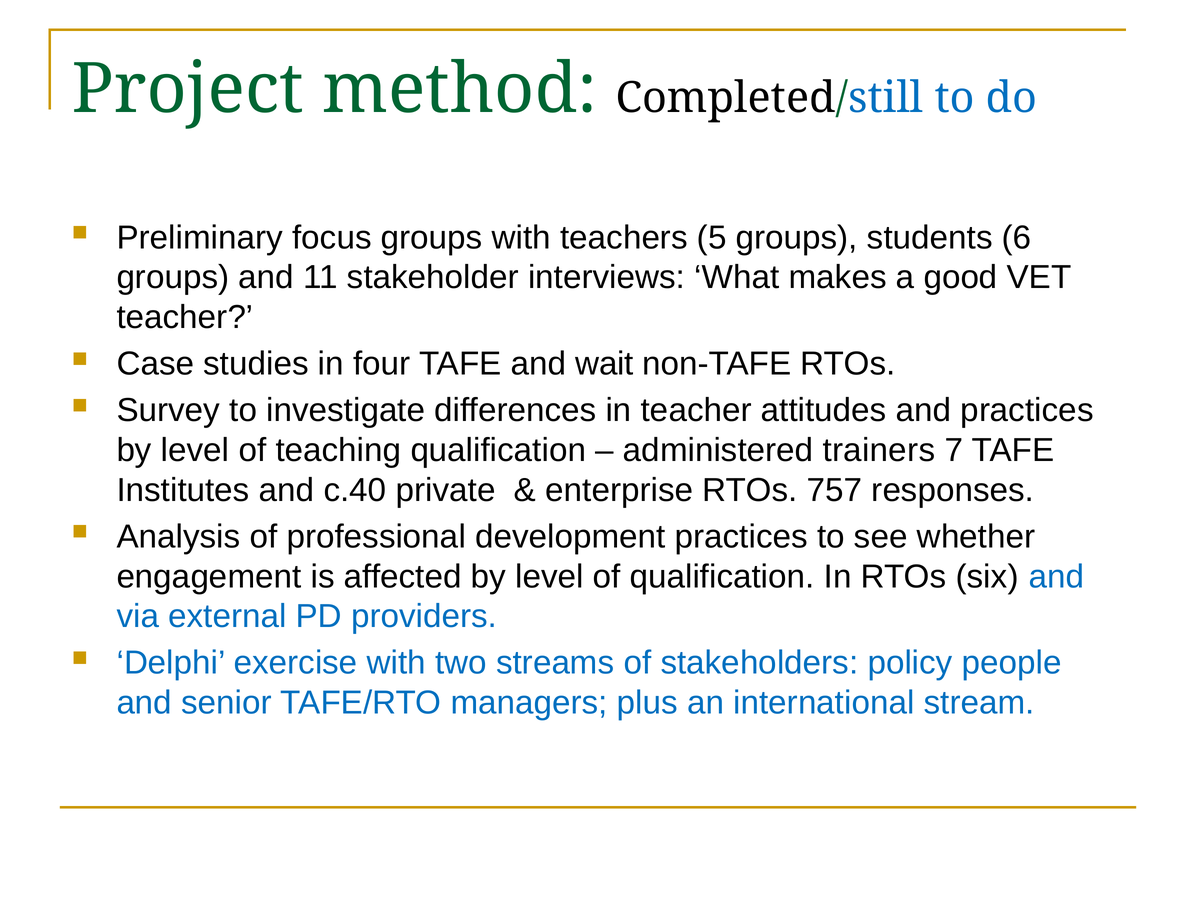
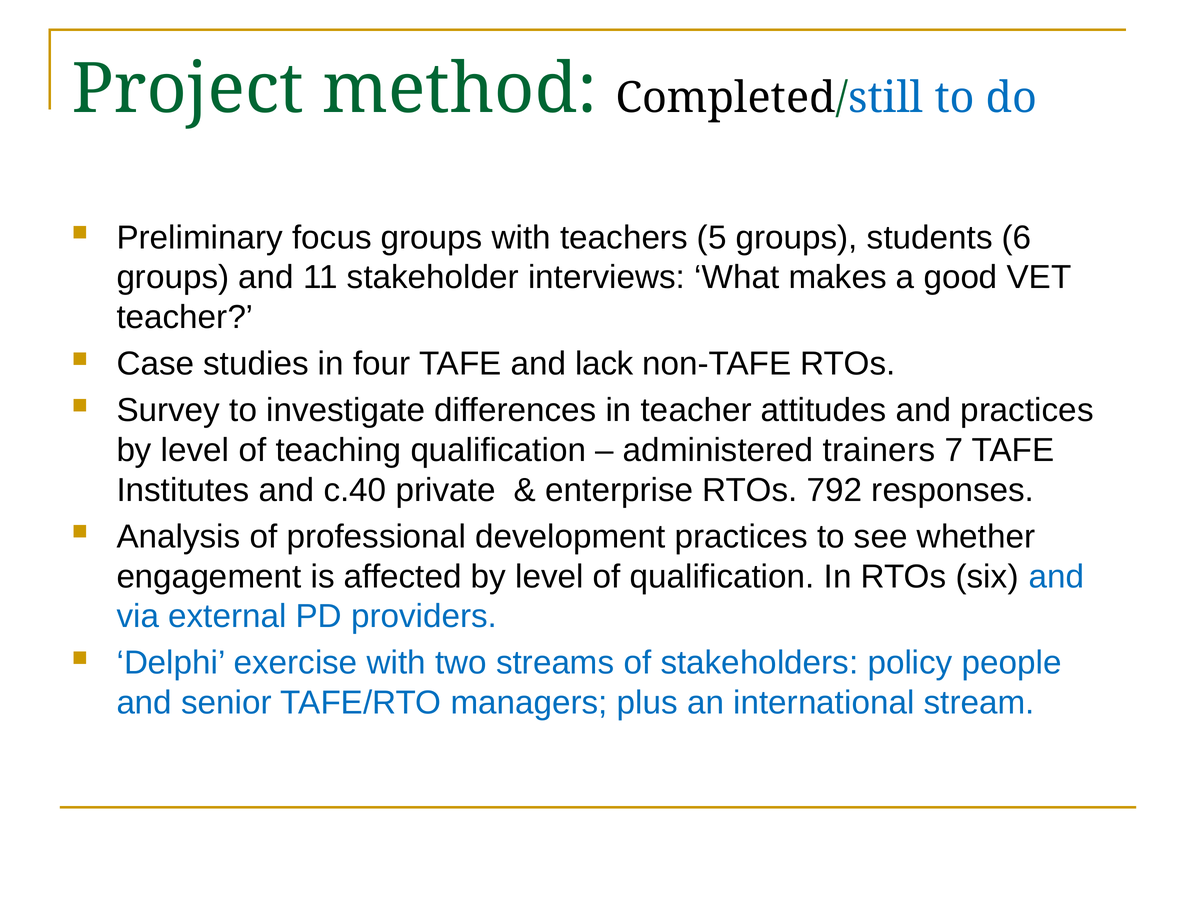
wait: wait -> lack (604, 364)
757: 757 -> 792 (834, 490)
